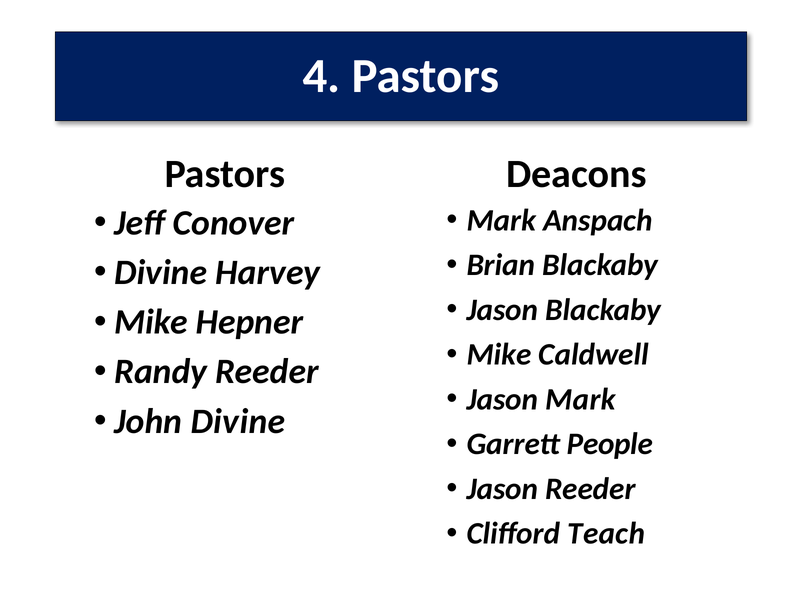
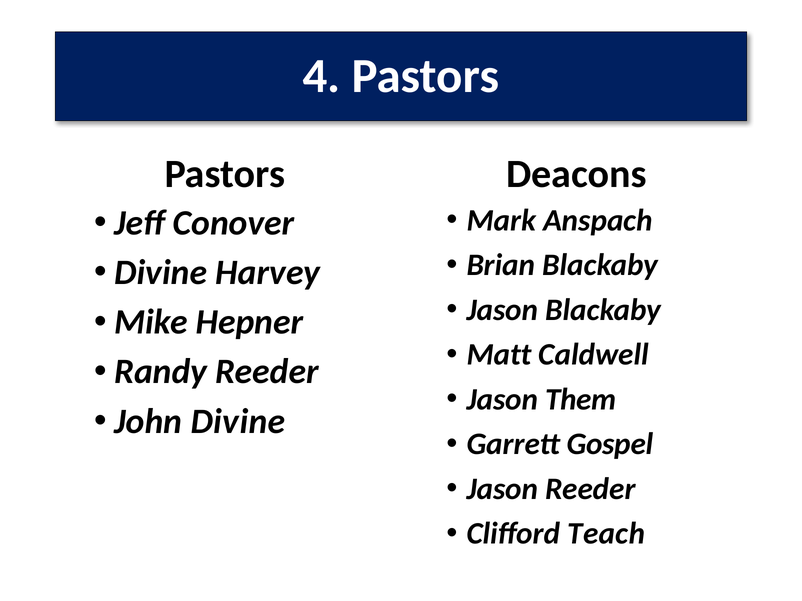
Mike: Mike -> Matt (499, 355)
Jason Mark: Mark -> Them (581, 400)
People: People -> Gospel (610, 444)
